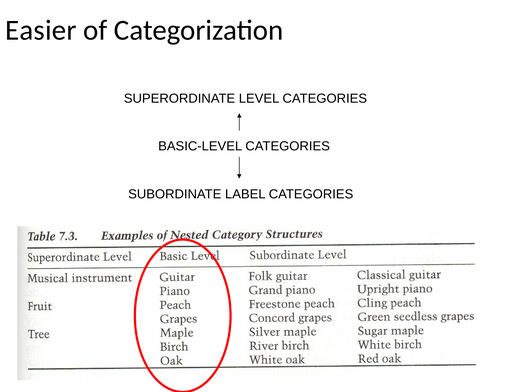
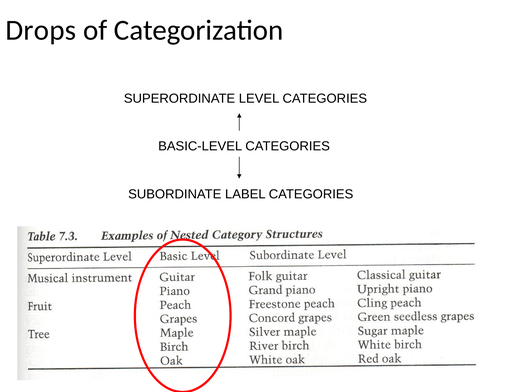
Easier: Easier -> Drops (41, 30)
